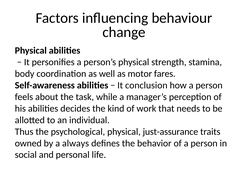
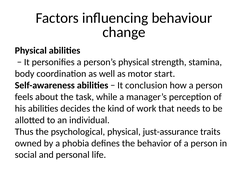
fares: fares -> start (165, 74)
always: always -> phobia (76, 143)
